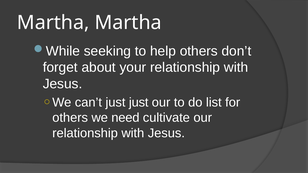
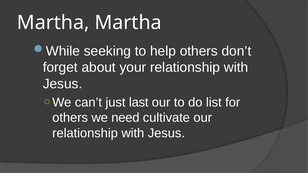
just just: just -> last (139, 102)
